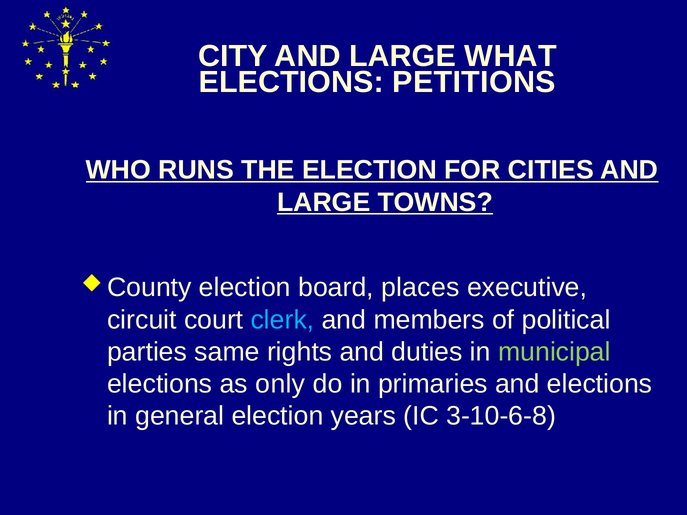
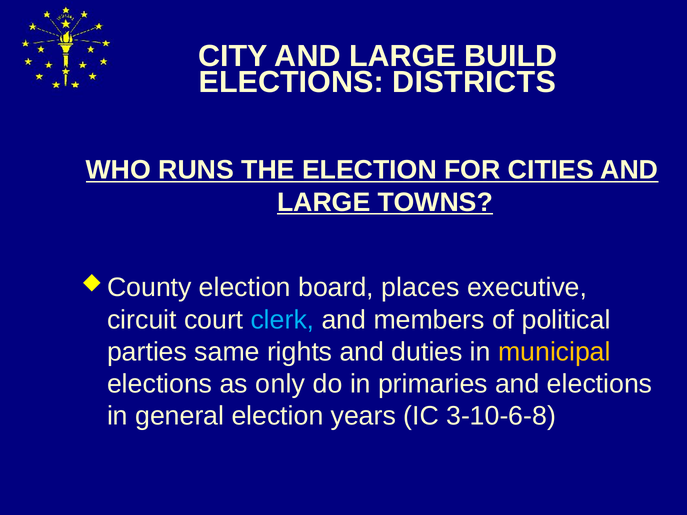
WHAT: WHAT -> BUILD (511, 56)
PETITIONS: PETITIONS -> DISTRICTS (474, 82)
municipal colour: light green -> yellow (554, 352)
